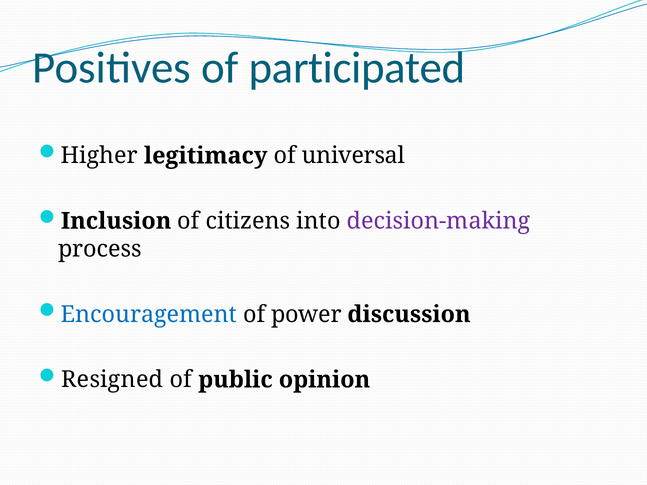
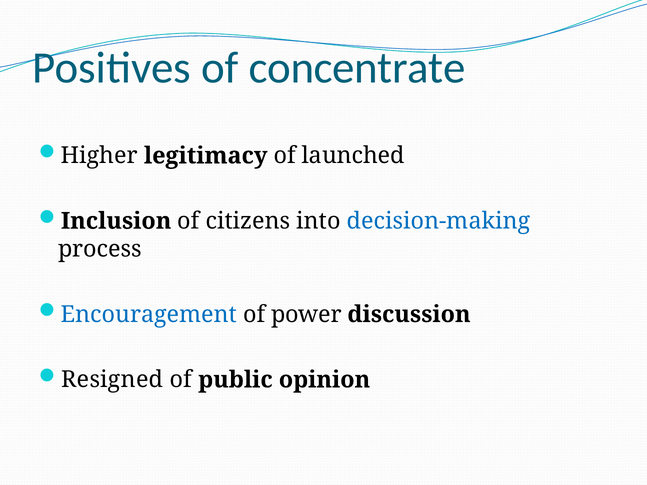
participated: participated -> concentrate (357, 68)
universal: universal -> launched (353, 156)
decision-making colour: purple -> blue (439, 221)
